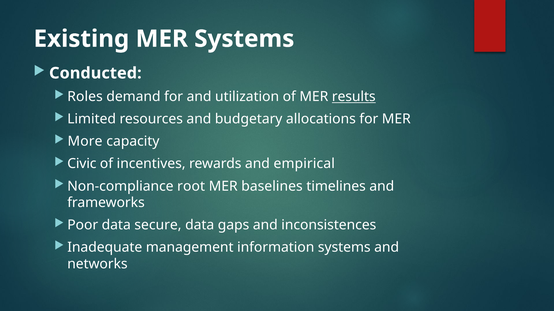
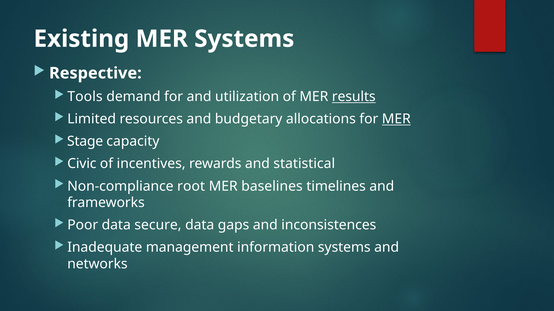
Conducted: Conducted -> Respective (95, 73)
Roles: Roles -> Tools (85, 97)
MER underline: none -> present (396, 119)
More: More -> Stage (85, 142)
empirical: empirical -> statistical (304, 164)
